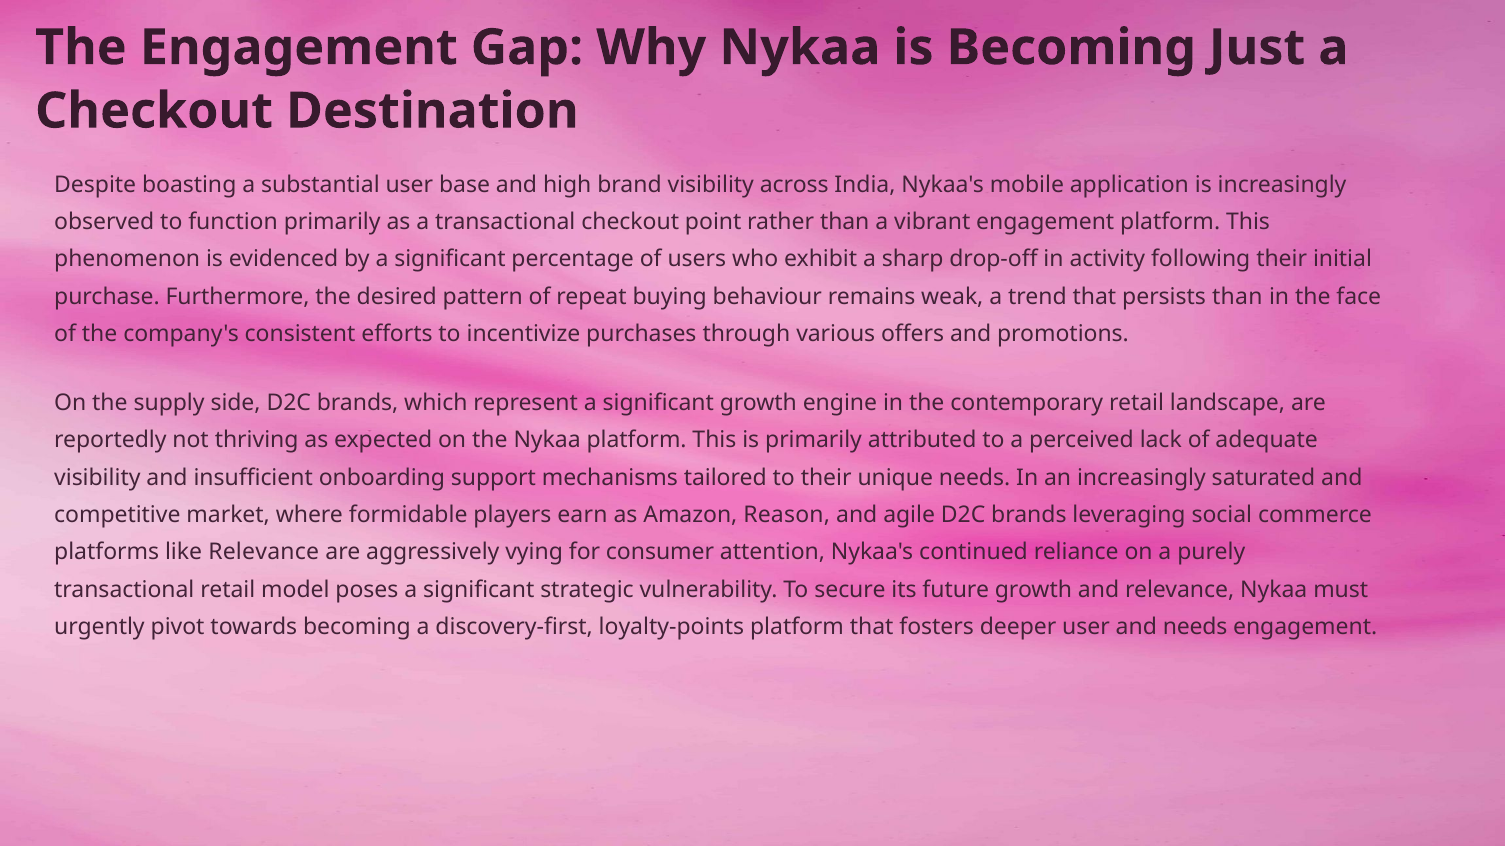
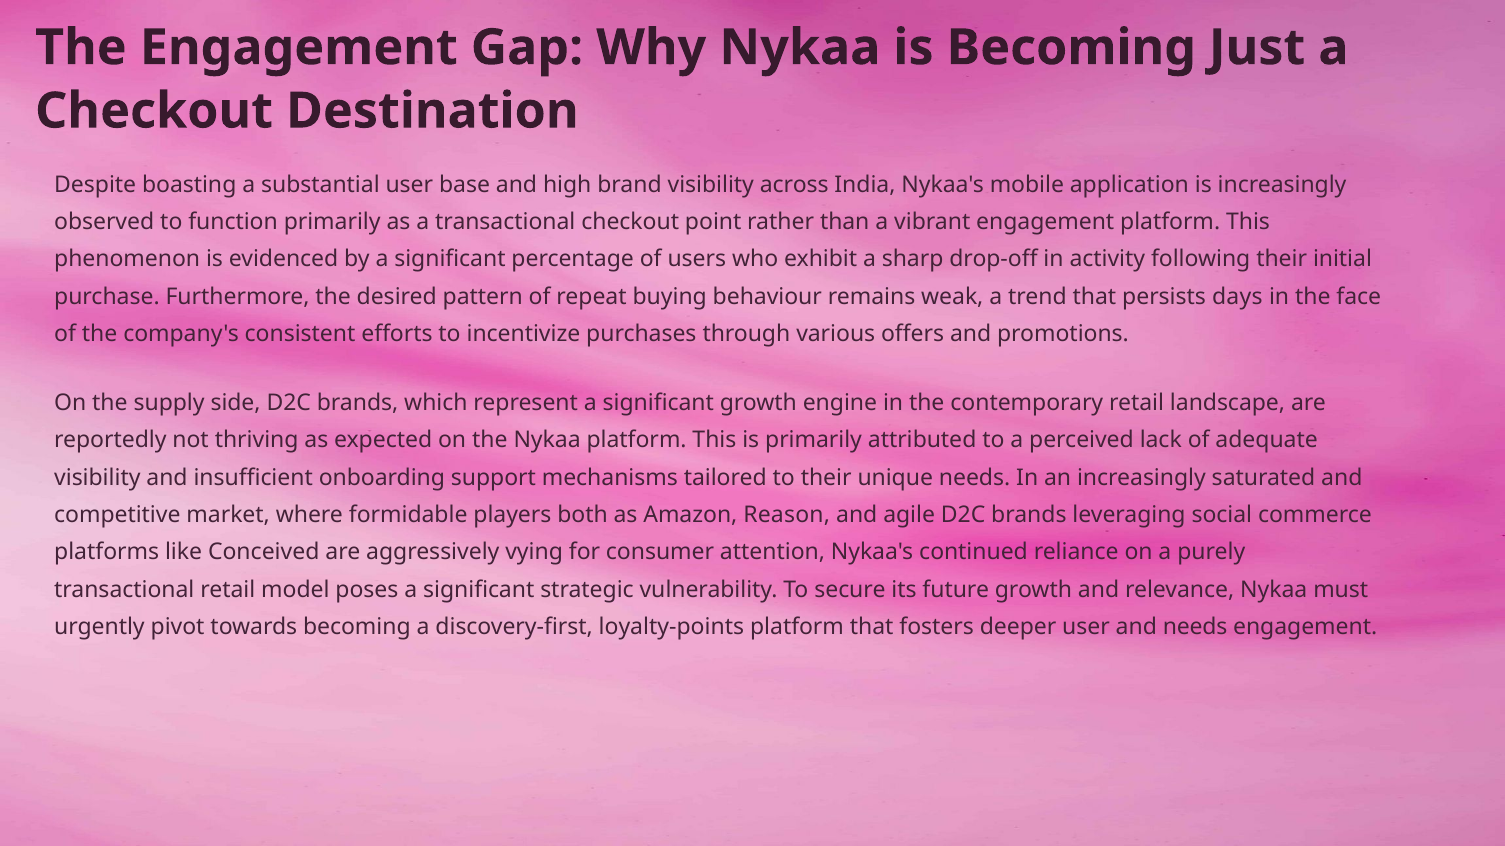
persists than: than -> days (1237, 297)
earn: earn -> both (583, 515)
like Relevance: Relevance -> Conceived (264, 553)
